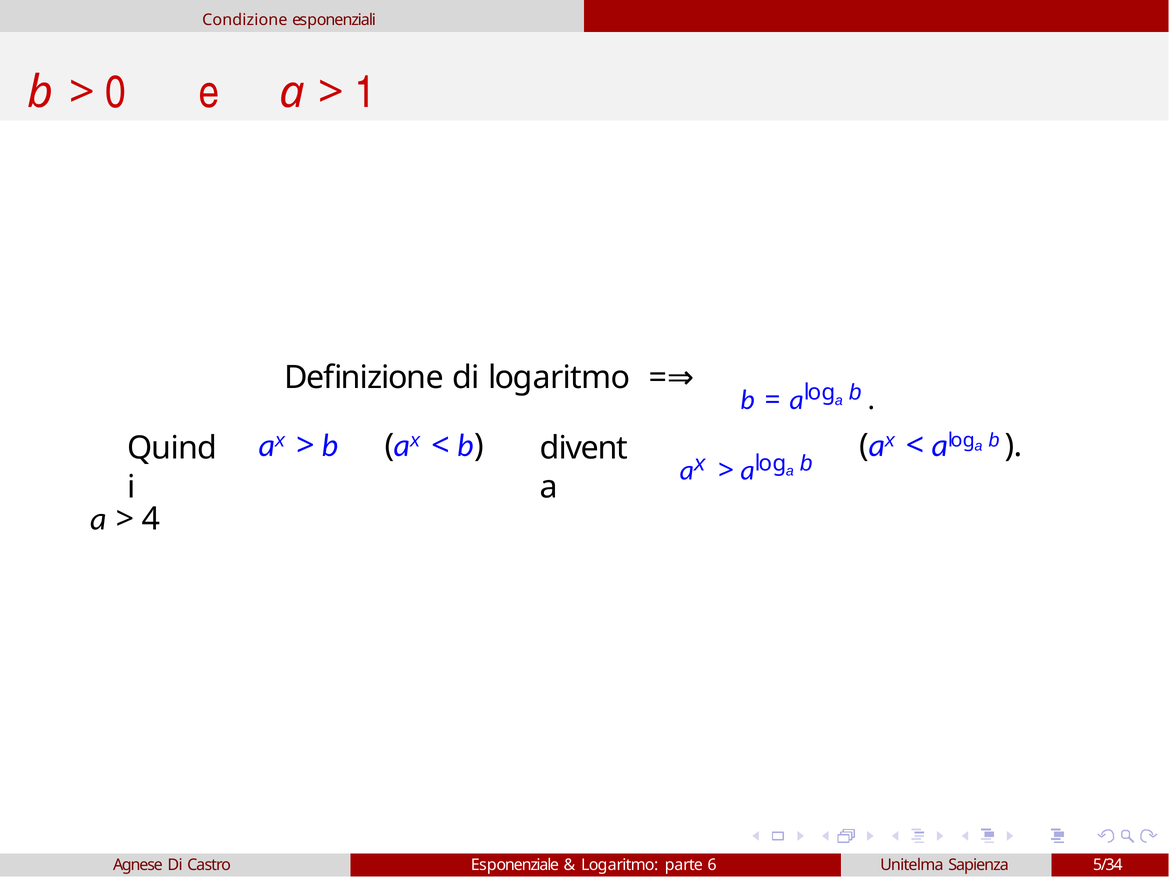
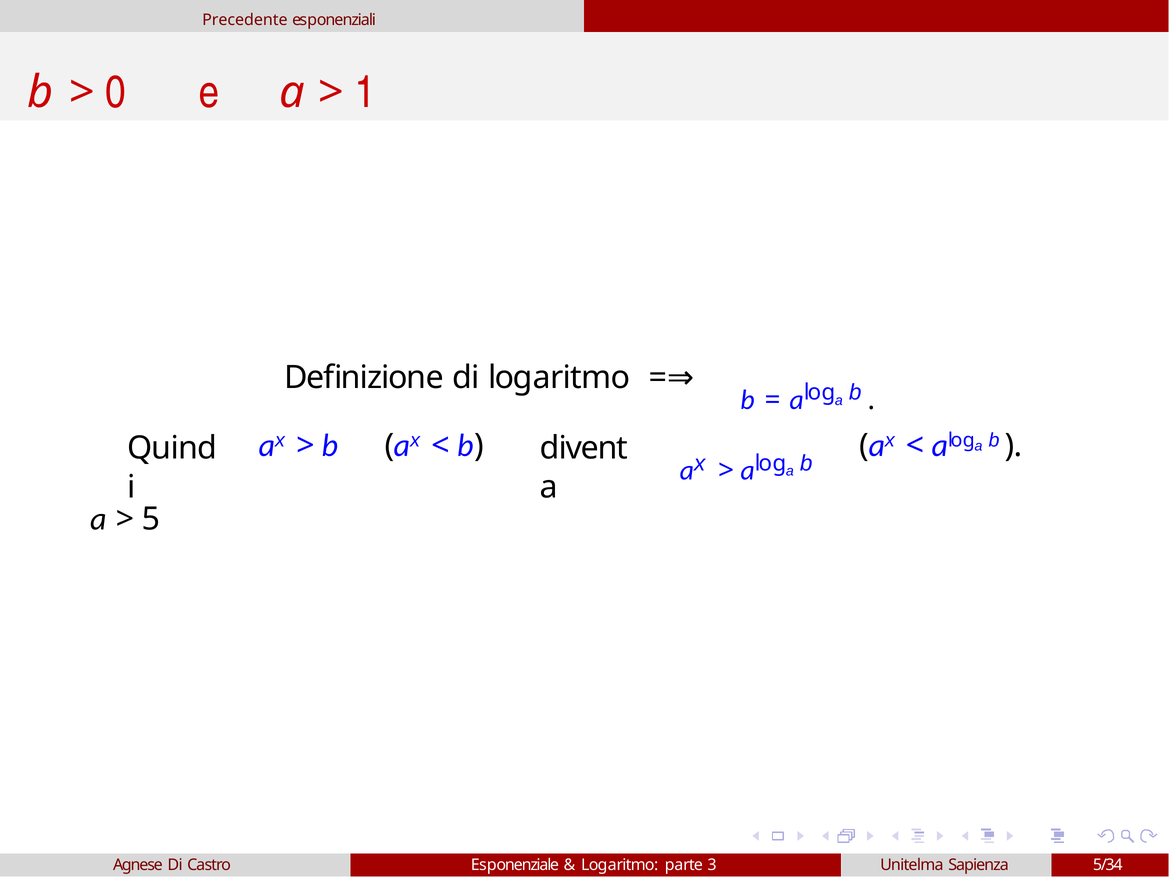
Condizione: Condizione -> Precedente (245, 20)
4: 4 -> 5 (151, 519)
6: 6 -> 3 (712, 865)
